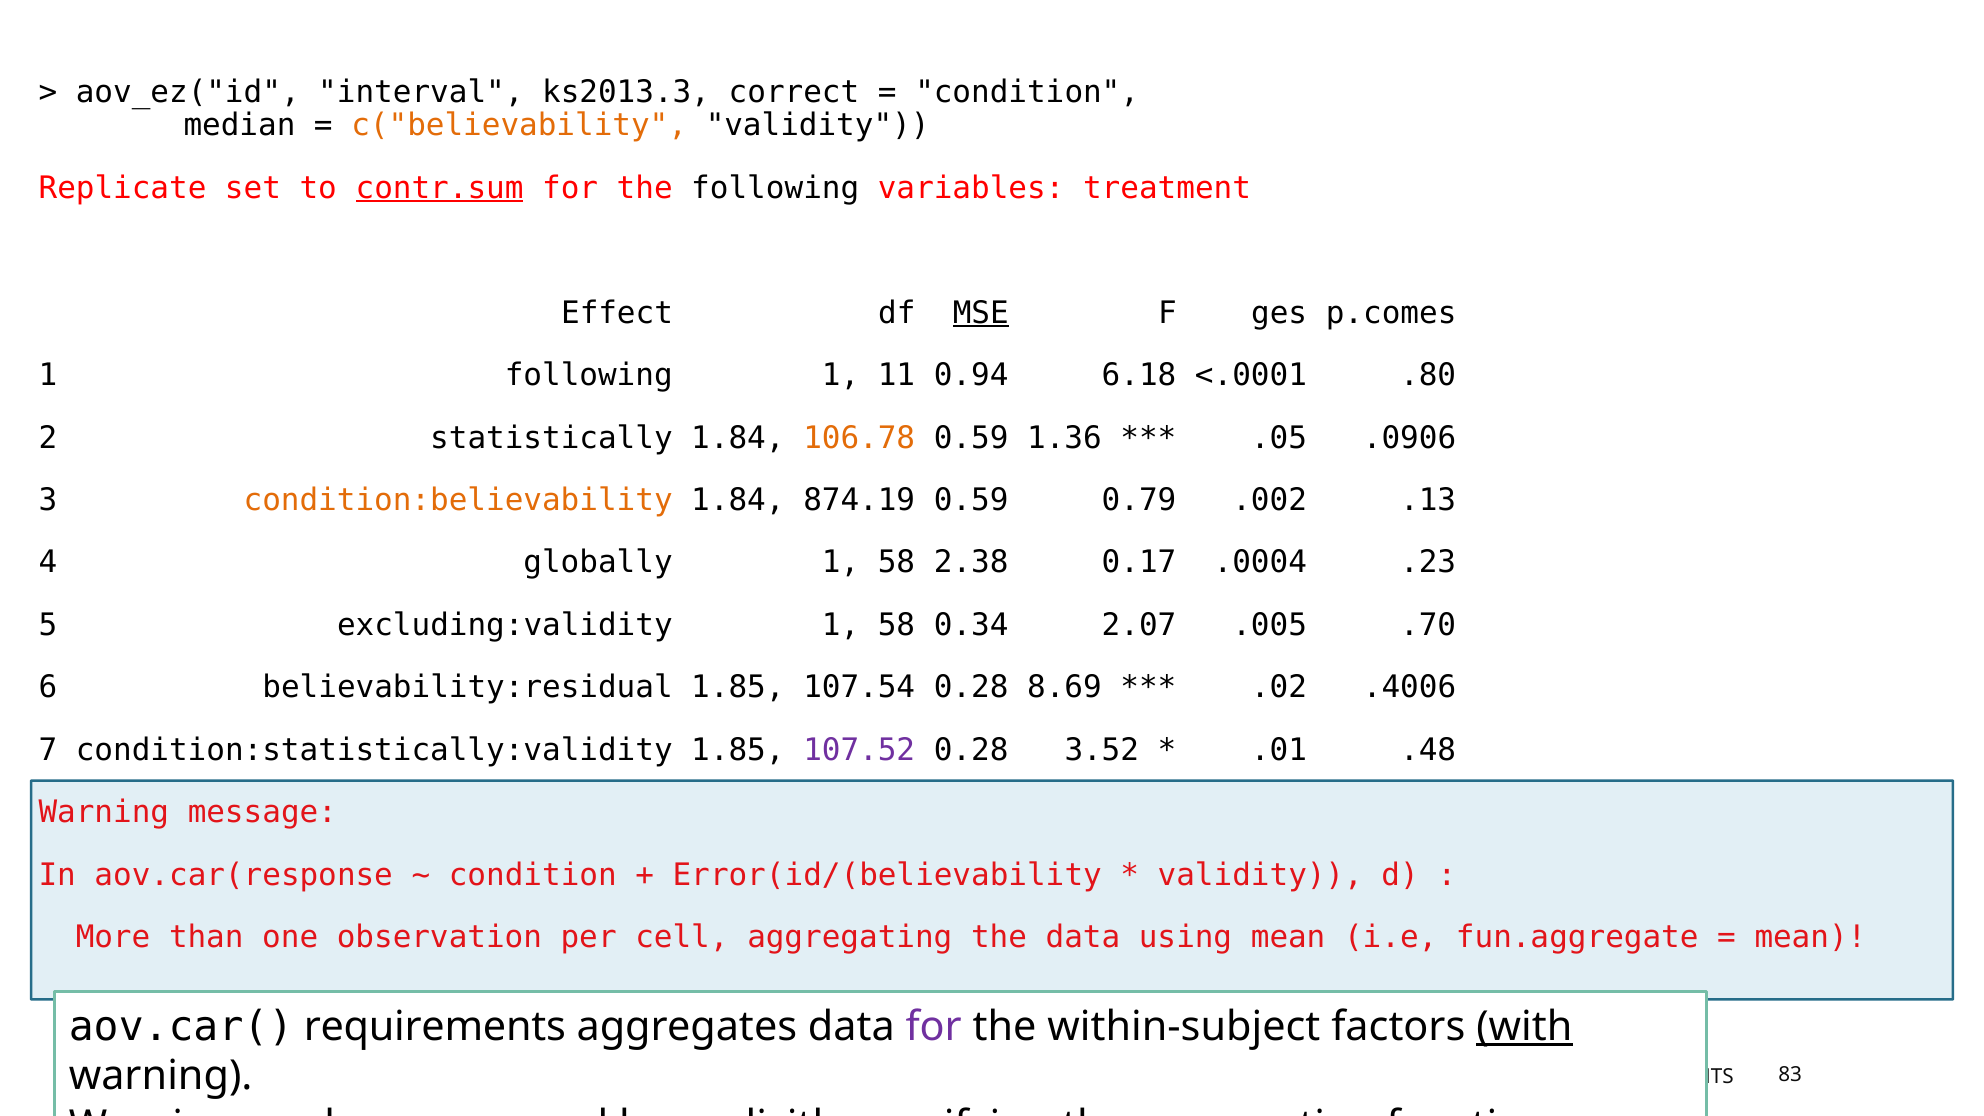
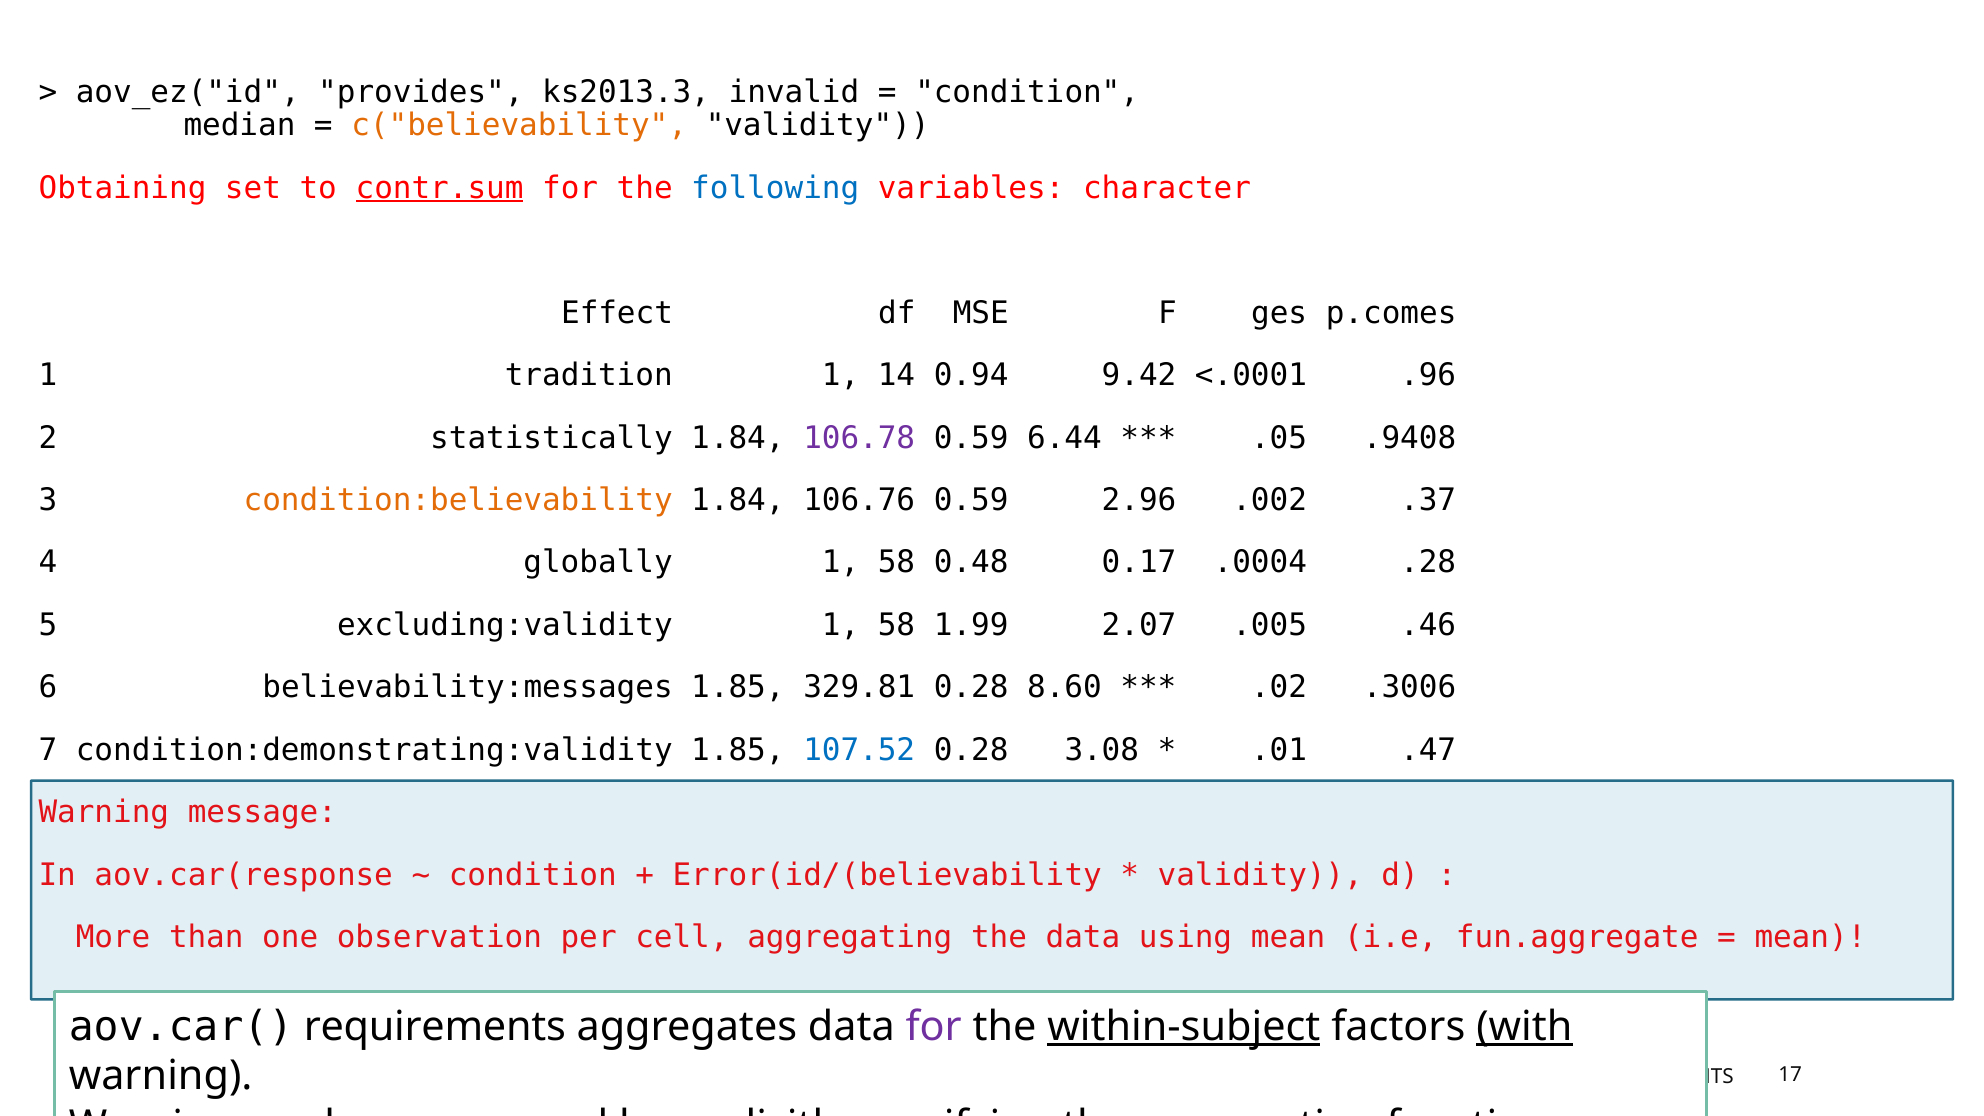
interval: interval -> provides (421, 92)
correct: correct -> invalid (794, 92)
Replicate: Replicate -> Obtaining (123, 188)
following colour: black -> blue (775, 188)
treatment: treatment -> character (1167, 188)
MSE underline: present -> none (981, 313)
1 following: following -> tradition (589, 375)
11: 11 -> 14 (897, 375)
6.18: 6.18 -> 9.42 (1139, 375)
.80: .80 -> .96 (1428, 375)
106.78 colour: orange -> purple (859, 438)
1.36: 1.36 -> 6.44 (1064, 438)
.0906: .0906 -> .9408 (1410, 438)
874.19: 874.19 -> 106.76 (859, 500)
0.79: 0.79 -> 2.96 (1139, 500)
.13: .13 -> .37 (1428, 500)
2.38: 2.38 -> 0.48 (971, 563)
.23: .23 -> .28 (1428, 563)
0.34: 0.34 -> 1.99 (971, 625)
.70: .70 -> .46 (1428, 625)
believability:residual: believability:residual -> believability:messages (468, 688)
107.54: 107.54 -> 329.81 (859, 688)
8.69: 8.69 -> 8.60 (1064, 688)
.4006: .4006 -> .3006 (1410, 688)
condition:statistically:validity: condition:statistically:validity -> condition:demonstrating:validity (374, 750)
107.52 colour: purple -> blue (859, 750)
3.52: 3.52 -> 3.08 (1102, 750)
.48: .48 -> .47 (1428, 750)
within-subject underline: none -> present (1184, 1027)
83: 83 -> 17 (1790, 1075)
